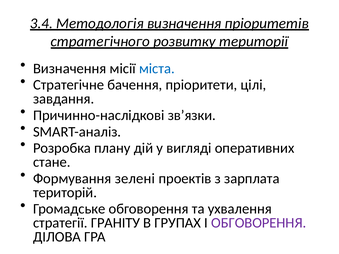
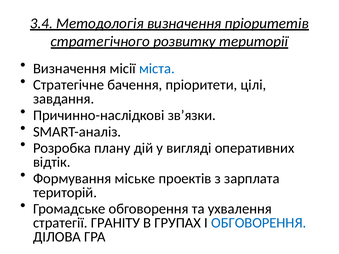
стане: стане -> відтік (52, 162)
зелені: зелені -> міське (135, 179)
ОБГОВОРЕННЯ colour: purple -> blue (259, 223)
